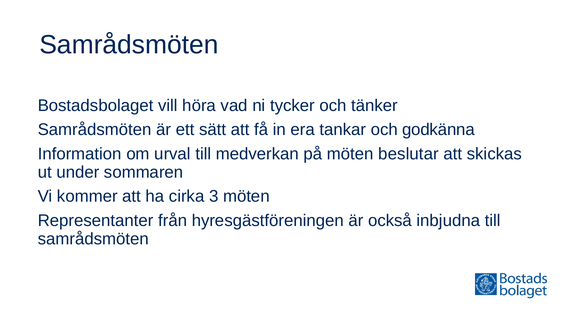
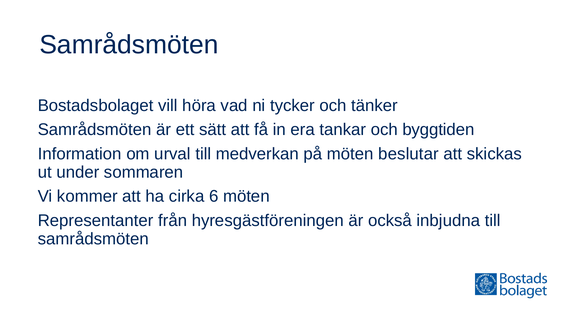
godkänna: godkänna -> byggtiden (438, 130)
3: 3 -> 6 (214, 196)
